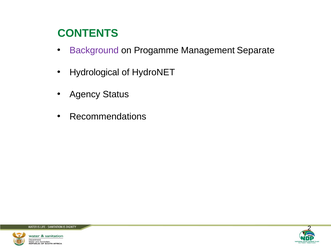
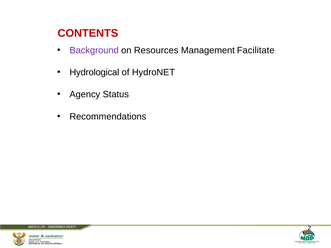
CONTENTS colour: green -> red (88, 33)
Progamme: Progamme -> Resources (156, 50)
Separate: Separate -> Facilitate (256, 50)
